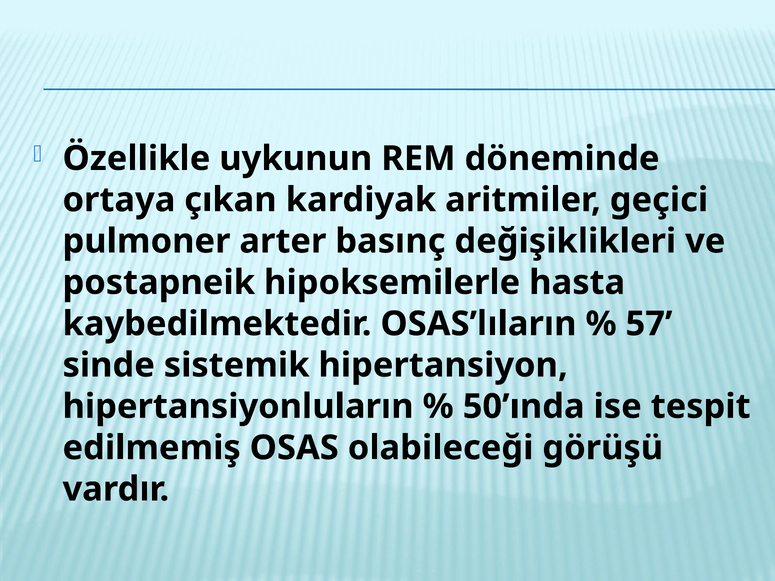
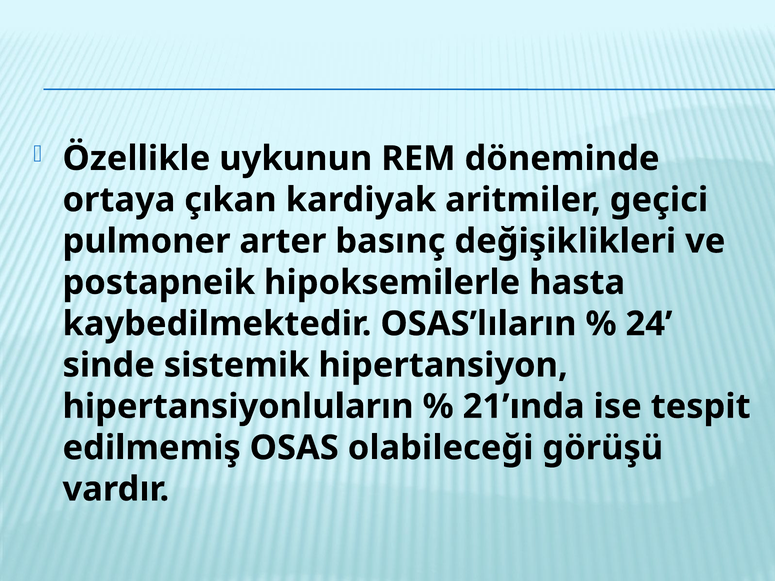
57: 57 -> 24 (649, 324)
50’ında: 50’ında -> 21’ında (524, 407)
